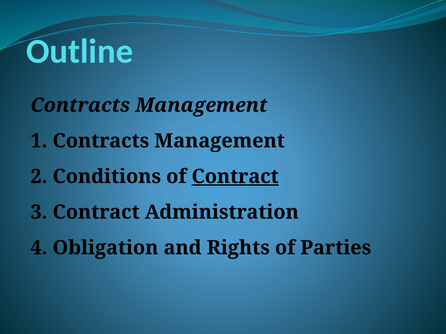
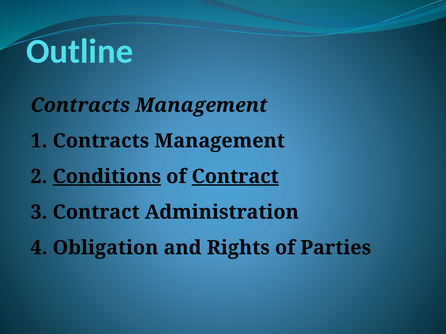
Conditions underline: none -> present (107, 177)
